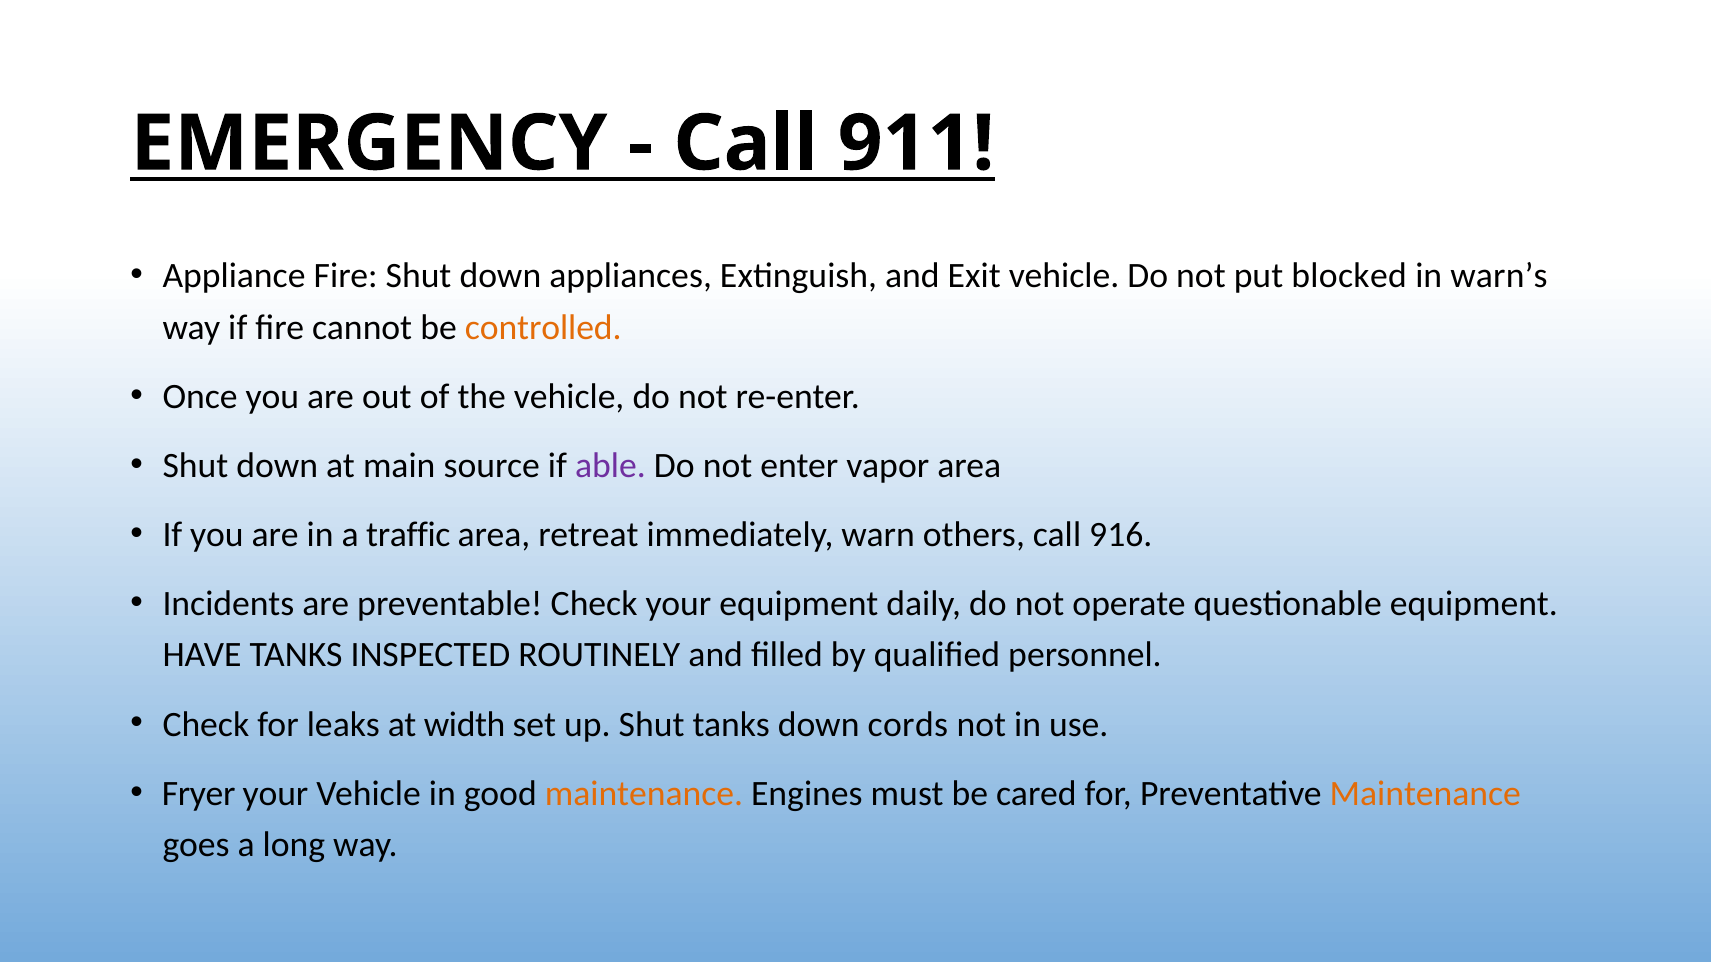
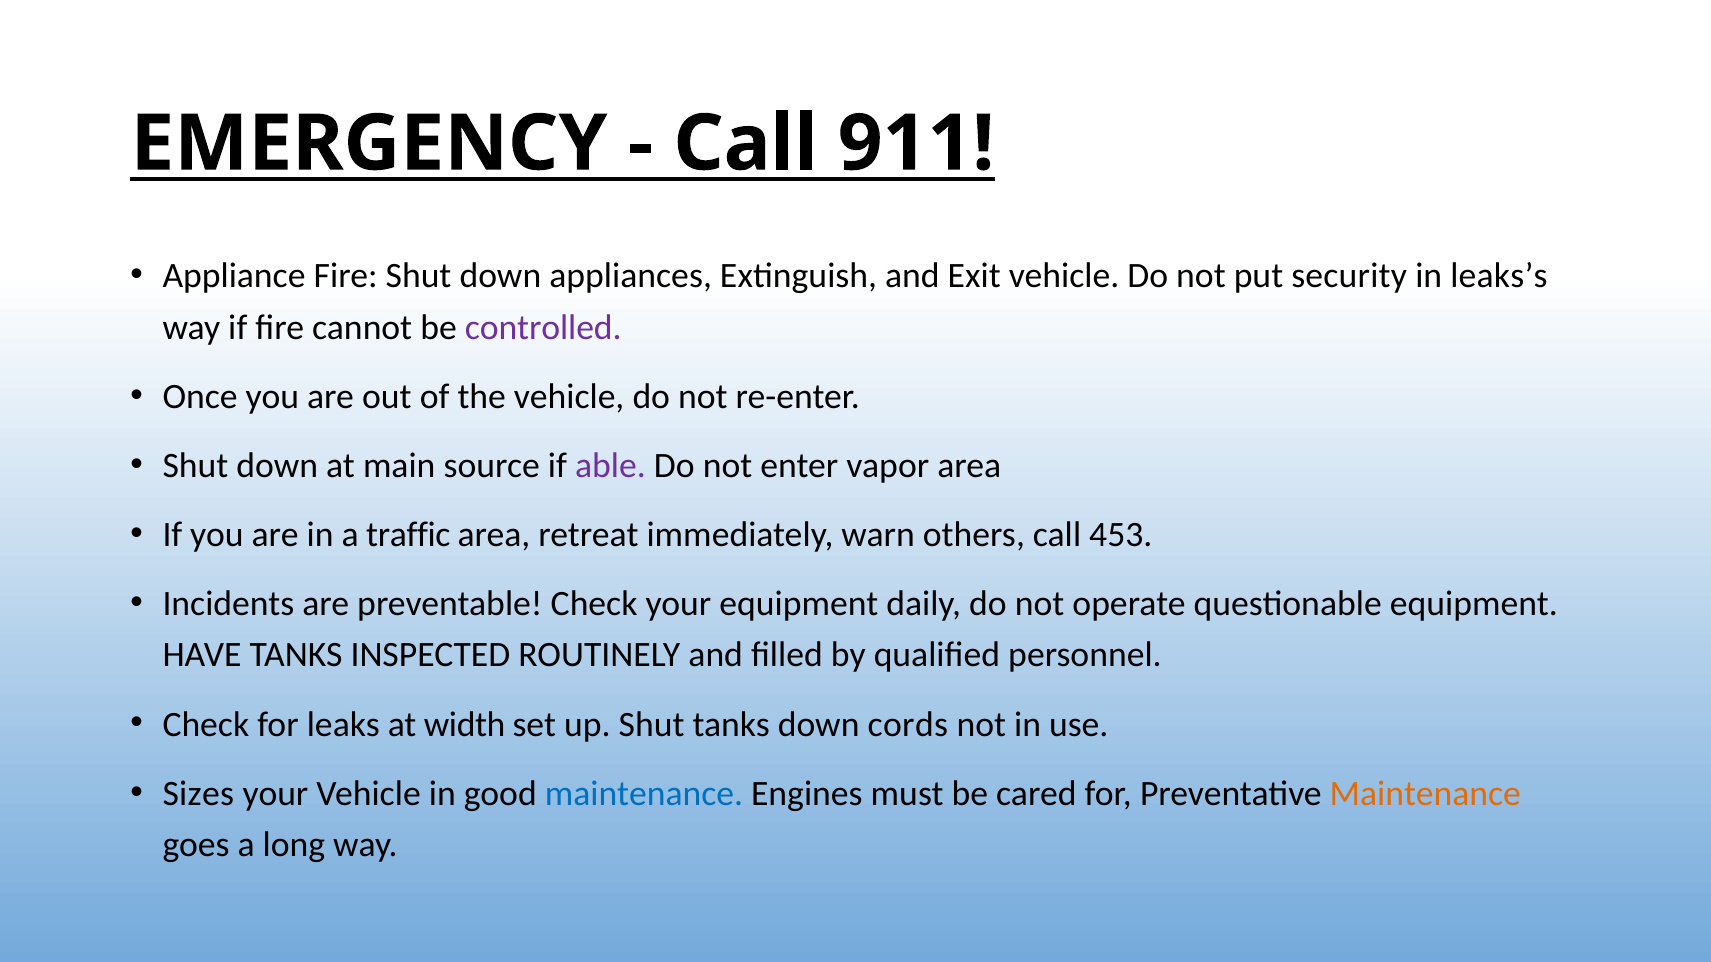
blocked: blocked -> security (1349, 276)
warn’s: warn’s -> leaks’s (1499, 276)
controlled colour: orange -> purple (543, 327)
916: 916 -> 453 (1121, 535)
Fryer: Fryer -> Sizes (198, 794)
maintenance colour: orange -> blue (644, 794)
